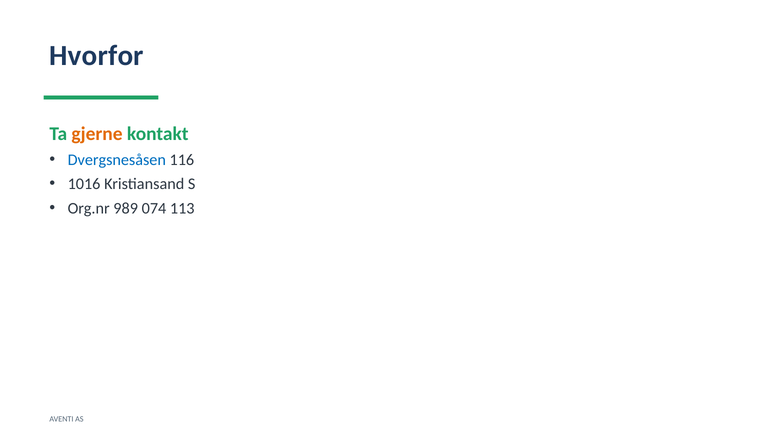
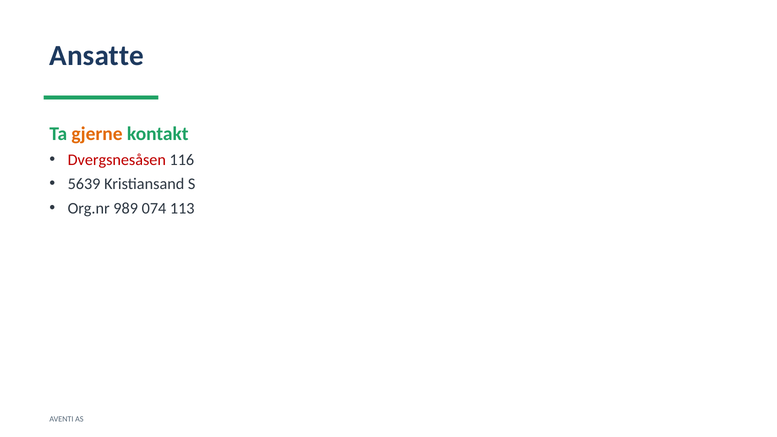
Hvorfor: Hvorfor -> Ansatte (97, 55)
Dvergsnesåsen colour: blue -> red (117, 160)
1016: 1016 -> 5639 (84, 184)
